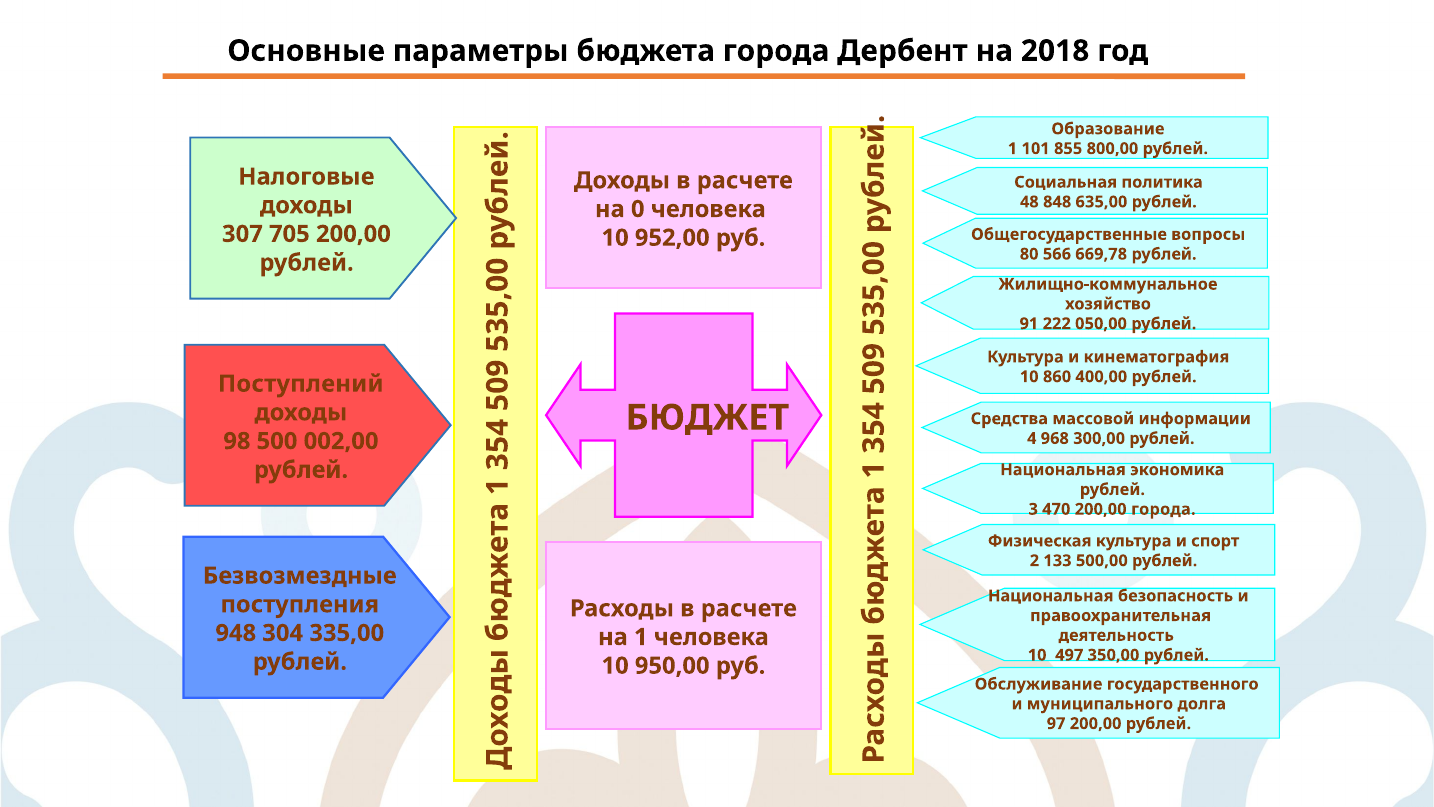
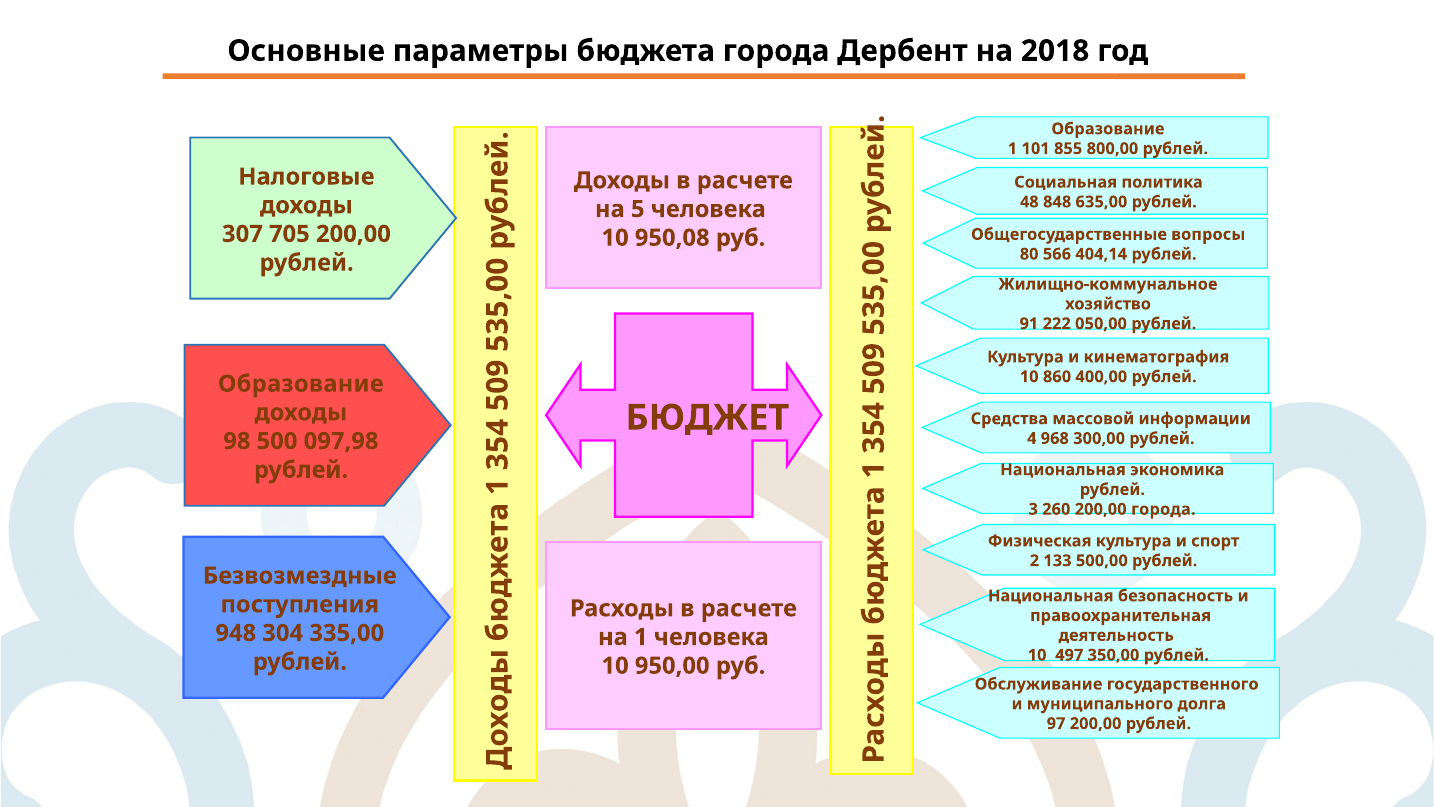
на 0: 0 -> 5 (638, 209)
952,00: 952,00 -> 950,08 (672, 238)
669,78: 669,78 -> 404,14 (1101, 254)
Поступлений: Поступлений -> Образование (301, 384)
002,00: 002,00 -> 097,98 (341, 441)
470: 470 -> 260 (1056, 509)
